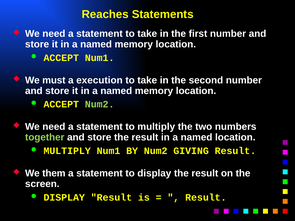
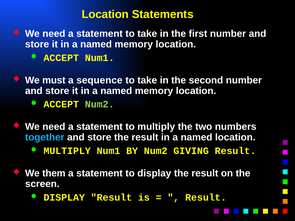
Reaches: Reaches -> Location (105, 14)
execution: execution -> sequence (99, 80)
together colour: light green -> light blue (45, 137)
